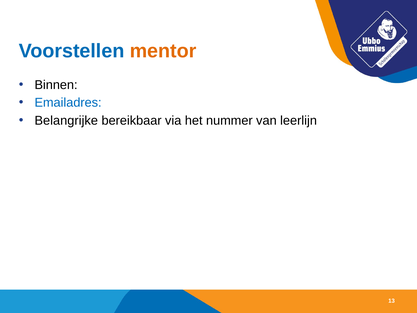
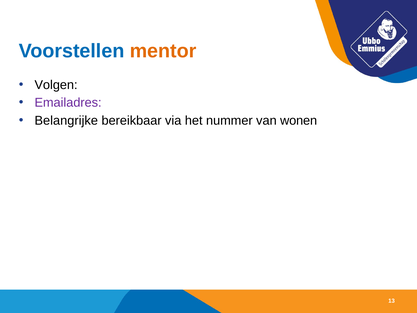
Binnen: Binnen -> Volgen (56, 85)
Emailadres colour: blue -> purple (68, 103)
leerlijn: leerlijn -> wonen (299, 121)
